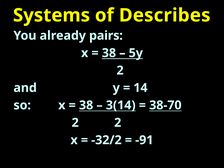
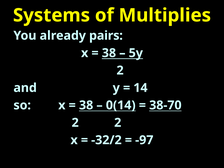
Describes: Describes -> Multiplies (165, 15)
3(14: 3(14 -> 0(14 (121, 105)
-91: -91 -> -97 (144, 140)
